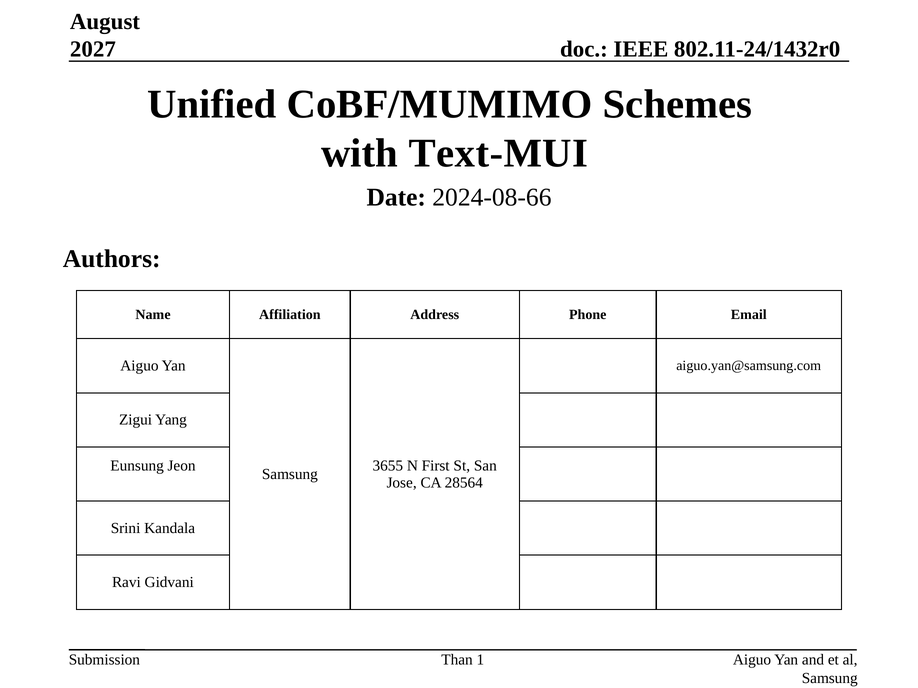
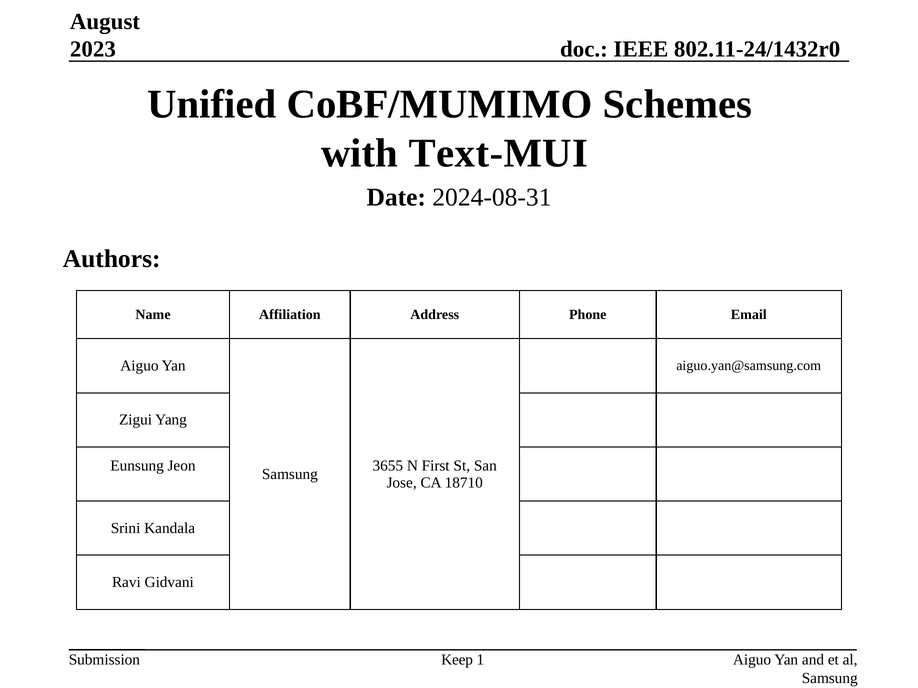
2027: 2027 -> 2023 (93, 49)
2024-08-66: 2024-08-66 -> 2024-08-31 (492, 198)
28564: 28564 -> 18710 (464, 483)
Than: Than -> Keep (457, 660)
